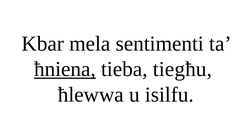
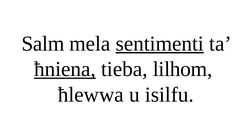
Kbar: Kbar -> Salm (43, 44)
sentimenti underline: none -> present (160, 44)
tiegħu: tiegħu -> lilhom (183, 69)
